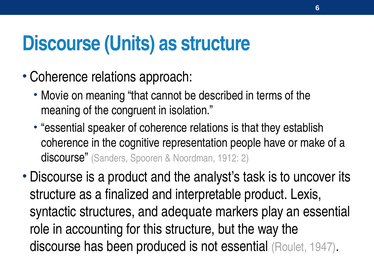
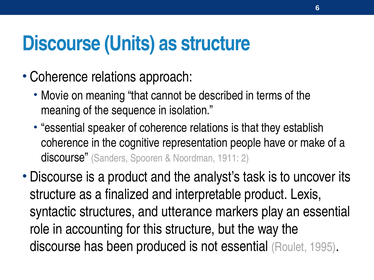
congruent: congruent -> sequence (134, 111)
1912: 1912 -> 1911 (228, 159)
adequate: adequate -> utterance (187, 212)
1947: 1947 -> 1995 (323, 248)
